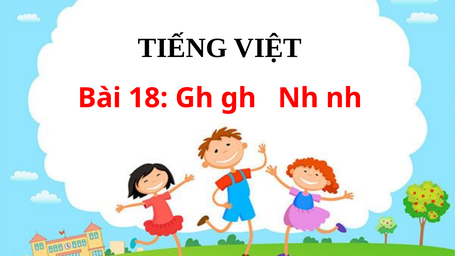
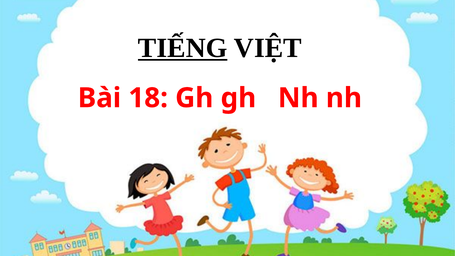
TIẾNG underline: none -> present (183, 48)
